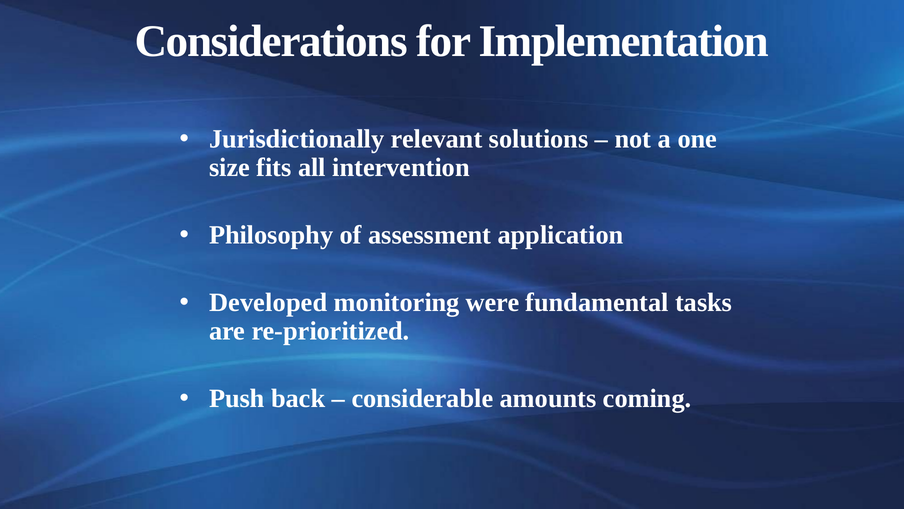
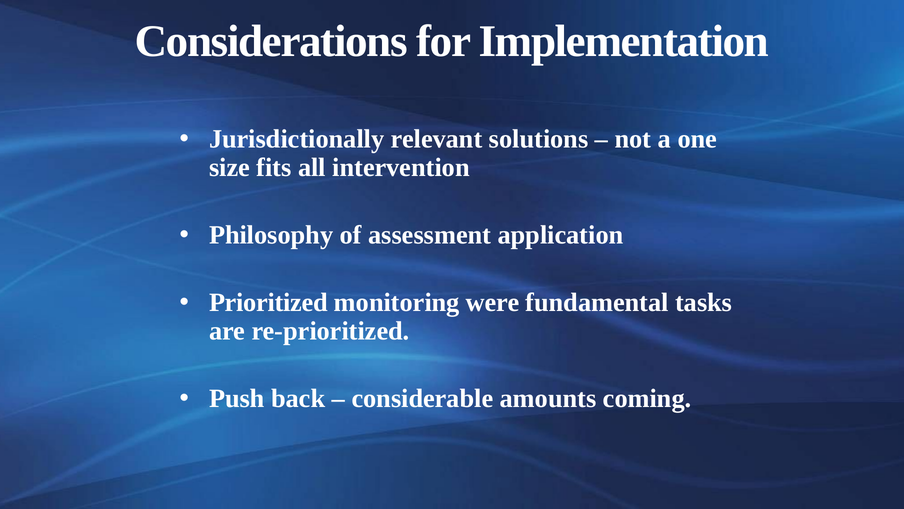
Developed: Developed -> Prioritized (268, 302)
